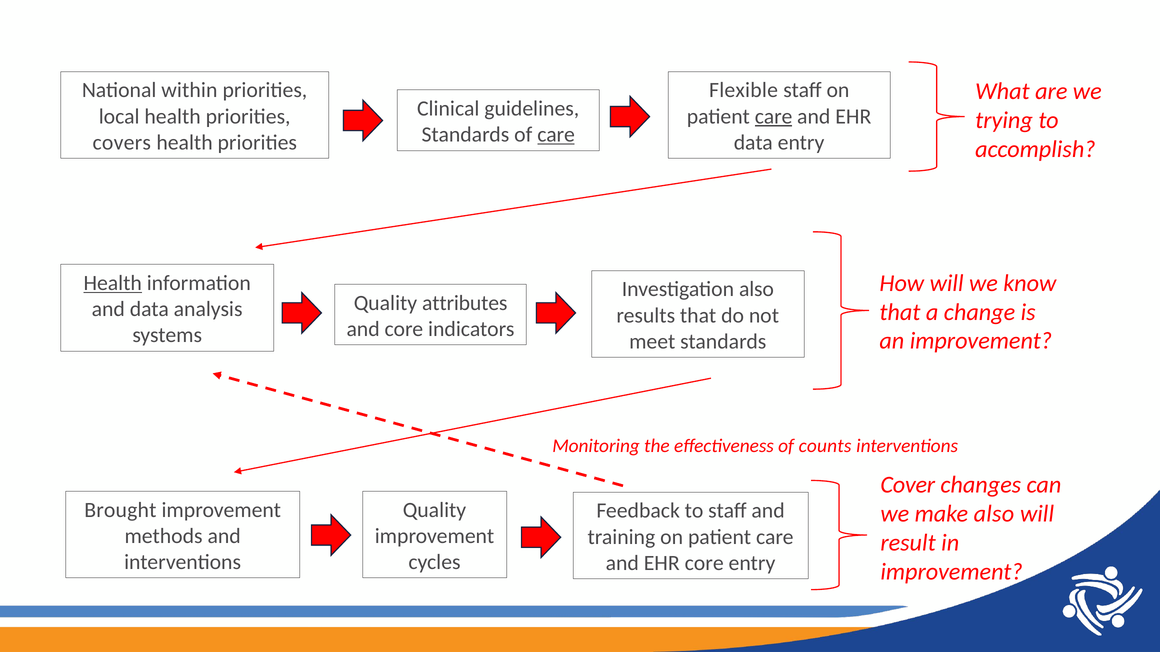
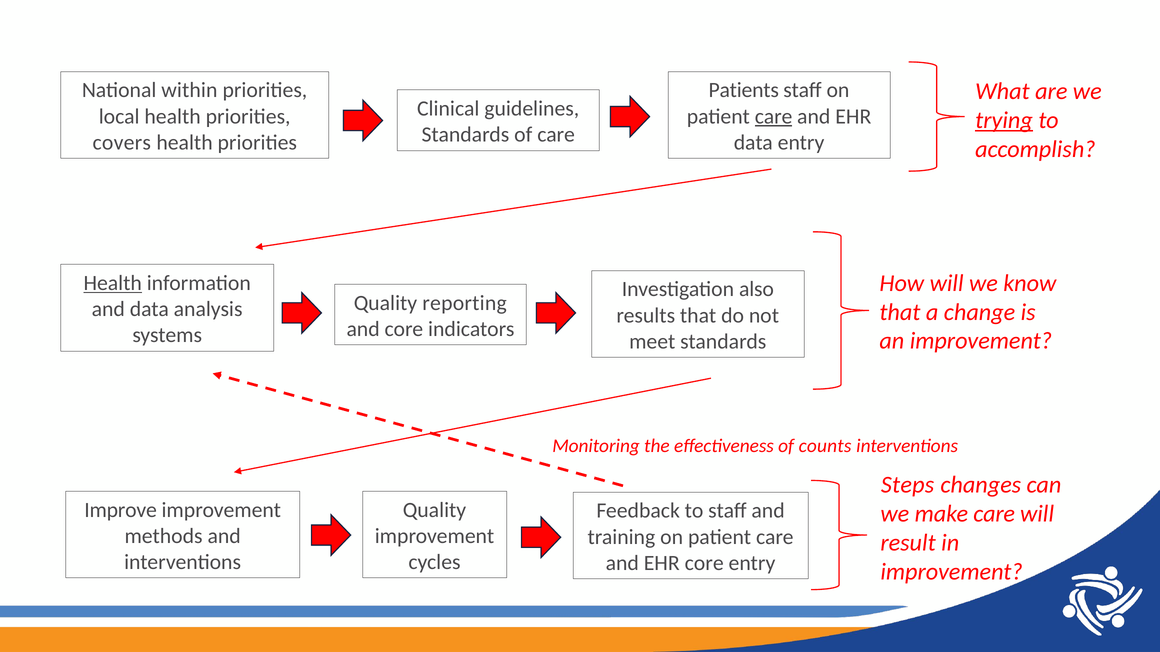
Flexible: Flexible -> Patients (744, 90)
trying underline: none -> present (1004, 120)
care underline: present -> none (556, 135)
attributes: attributes -> reporting (465, 303)
Cover: Cover -> Steps (908, 485)
Brought: Brought -> Improve (121, 510)
make also: also -> care (994, 514)
